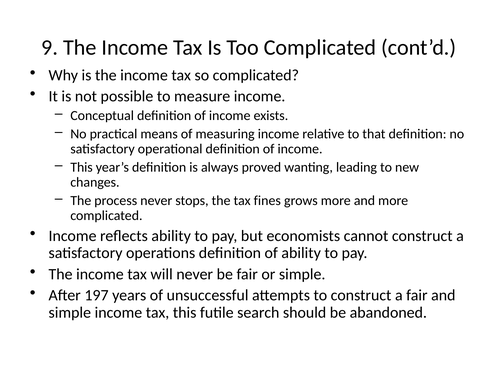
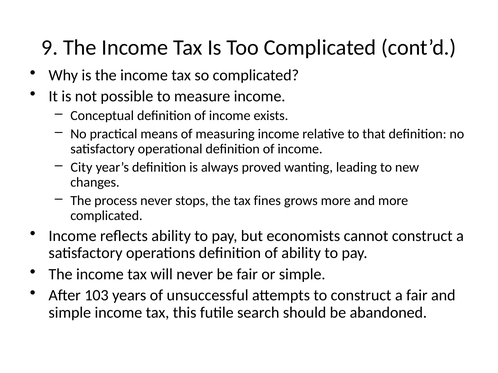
This: This -> City (81, 168)
197: 197 -> 103 (96, 296)
